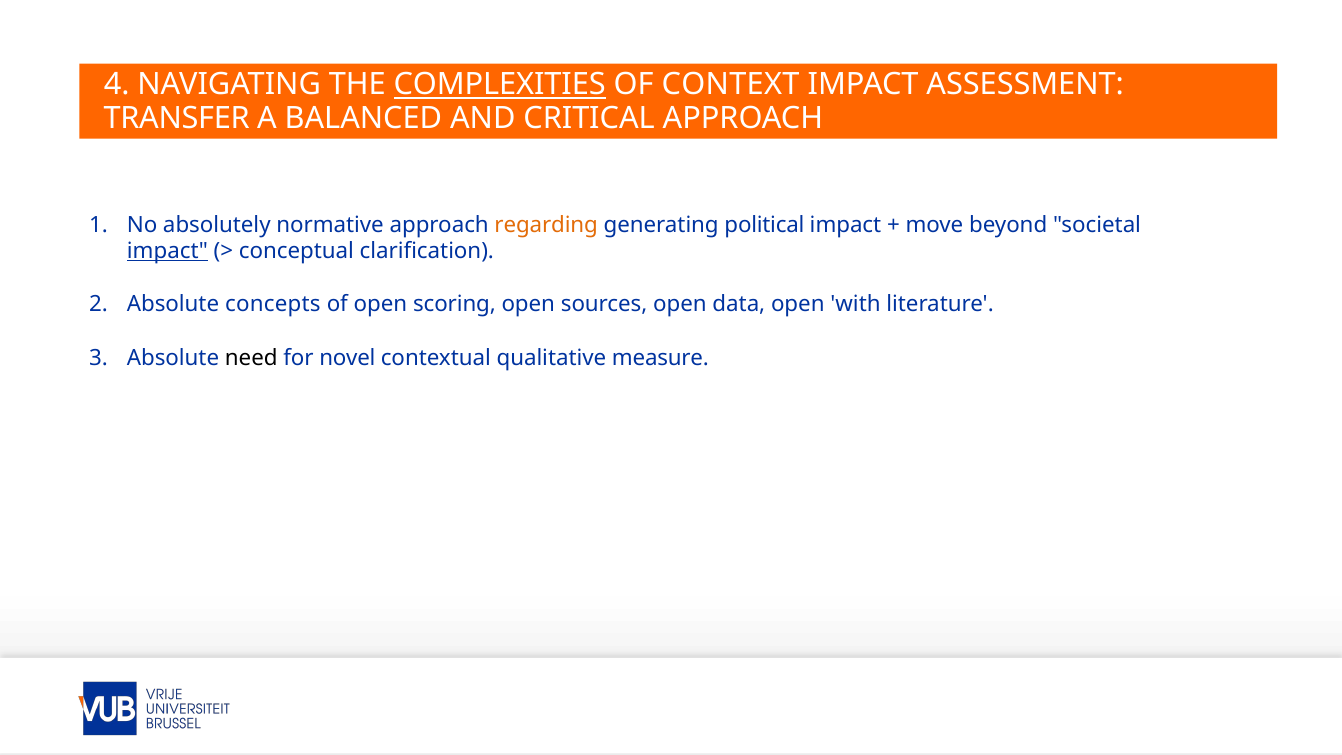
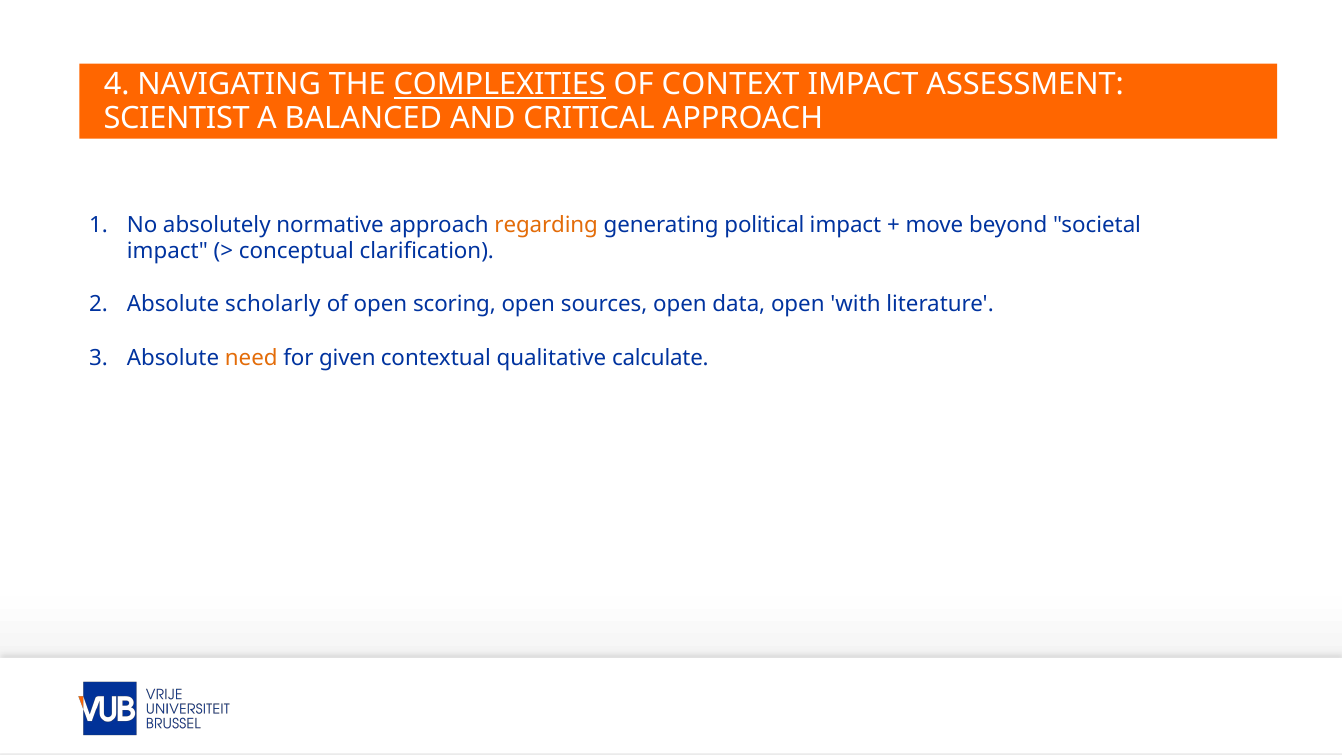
TRANSFER: TRANSFER -> SCIENTIST (177, 118)
impact underline: present -> none (167, 251)
concepts: concepts -> scholarly (273, 304)
need colour: black -> orange (251, 358)
novel: novel -> given (347, 358)
measure: measure -> calculate (660, 358)
